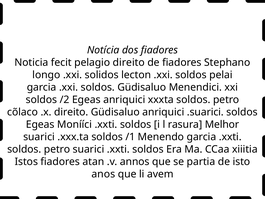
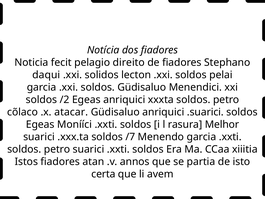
longo: longo -> daqui (46, 75)
.x direito: direito -> atacar (71, 112)
/1: /1 -> /7 (130, 137)
anos: anos -> certa (103, 174)
